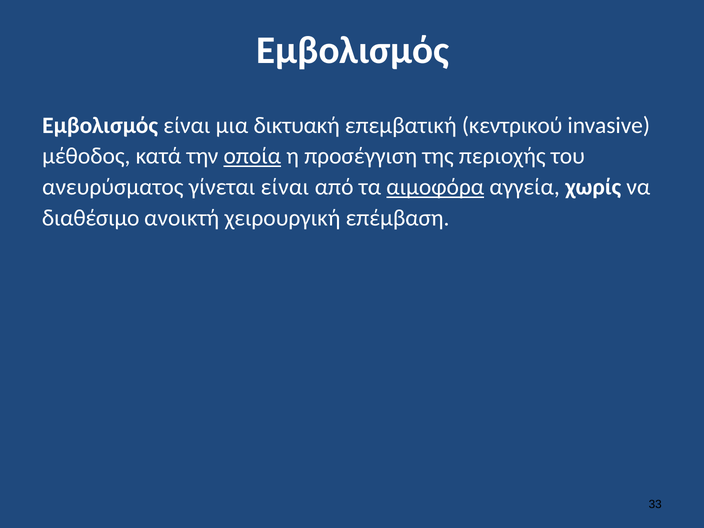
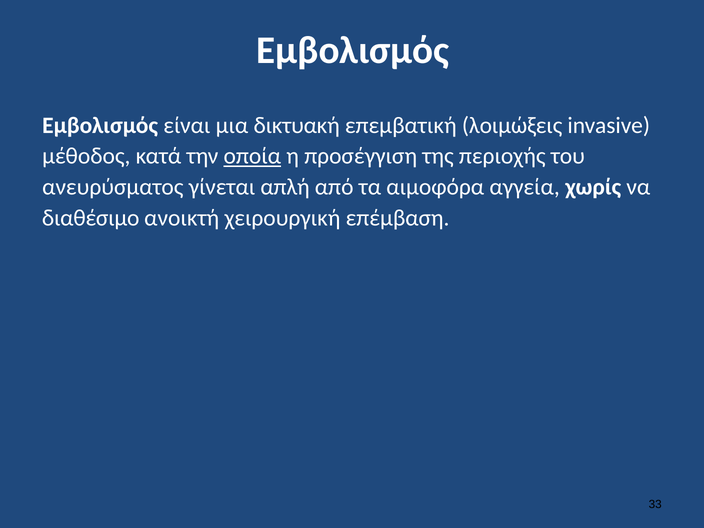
κεντρικού: κεντρικού -> λοιμώξεις (512, 125)
γίνεται είναι: είναι -> απλή (285, 187)
αιμοφόρα underline: present -> none (435, 187)
